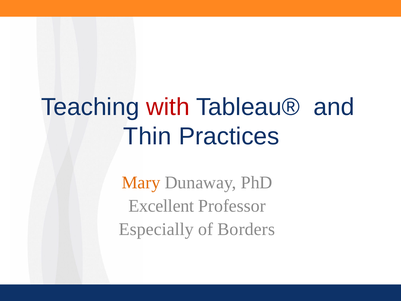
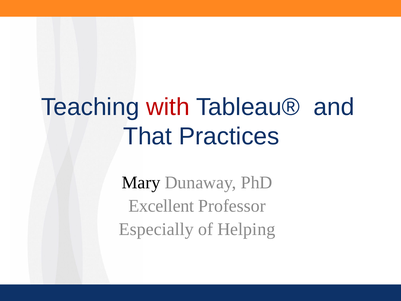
Thin: Thin -> That (148, 136)
Mary colour: orange -> black (141, 182)
Borders: Borders -> Helping (246, 229)
